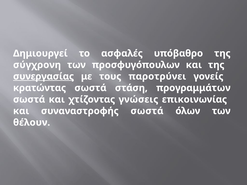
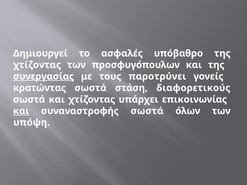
σύγχρονη: σύγχρονη -> χτίζοντας (37, 65)
προγραμμάτων: προγραμμάτων -> διαφορετικούς (193, 88)
γνώσεις: γνώσεις -> υπάρχει (139, 100)
και underline: none -> present (21, 111)
θέλουν: θέλουν -> υπόψη (32, 123)
